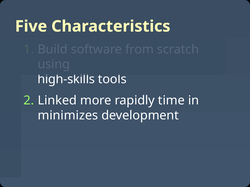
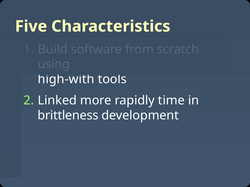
high-skills: high-skills -> high-with (66, 79)
minimizes: minimizes -> brittleness (68, 116)
